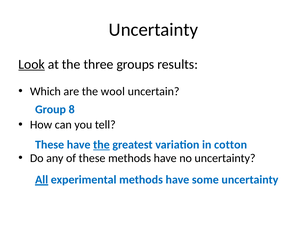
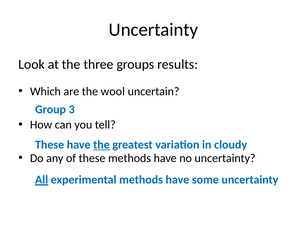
Look underline: present -> none (32, 64)
8: 8 -> 3 (72, 110)
cotton: cotton -> cloudy (231, 145)
